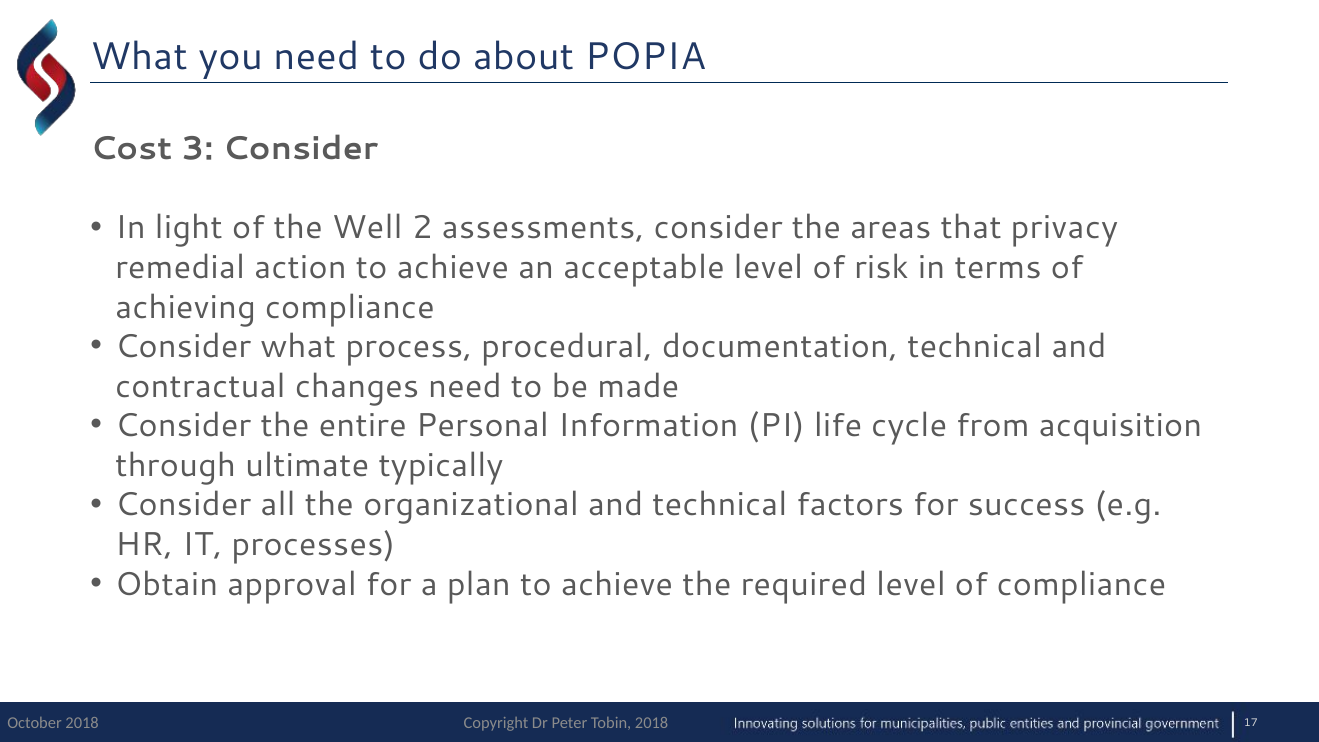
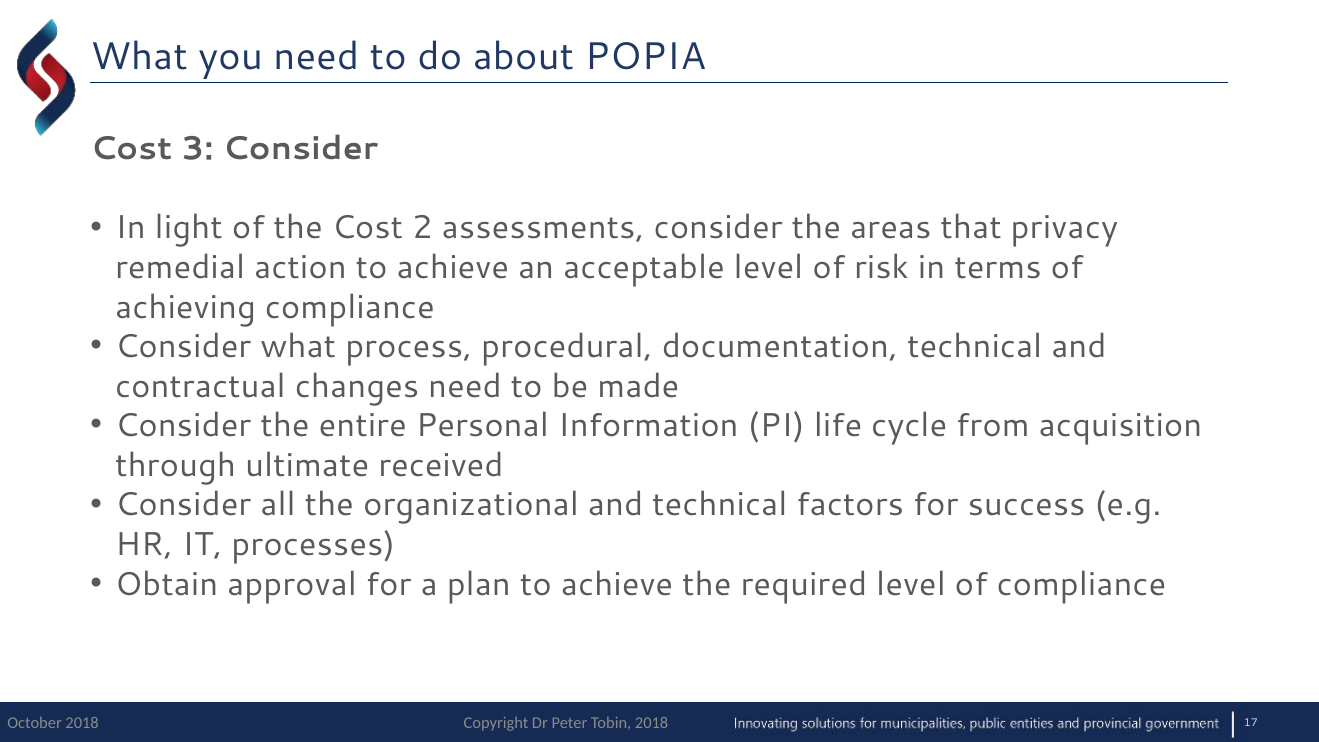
the Well: Well -> Cost (367, 228)
typically: typically -> received (441, 465)
